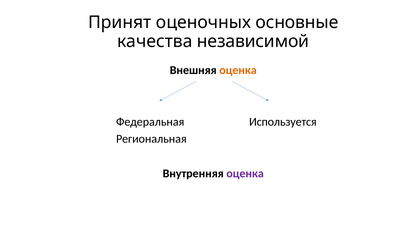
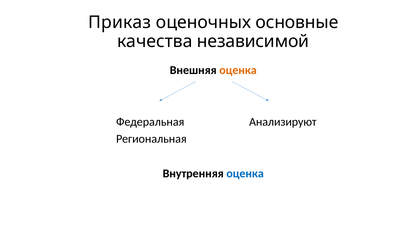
Принят: Принят -> Приказ (120, 22)
Используется: Используется -> Анализируют (283, 122)
оценка colour: purple -> blue (245, 174)
